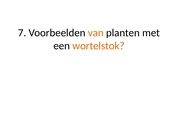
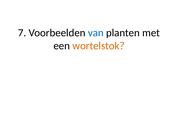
van colour: orange -> blue (96, 33)
